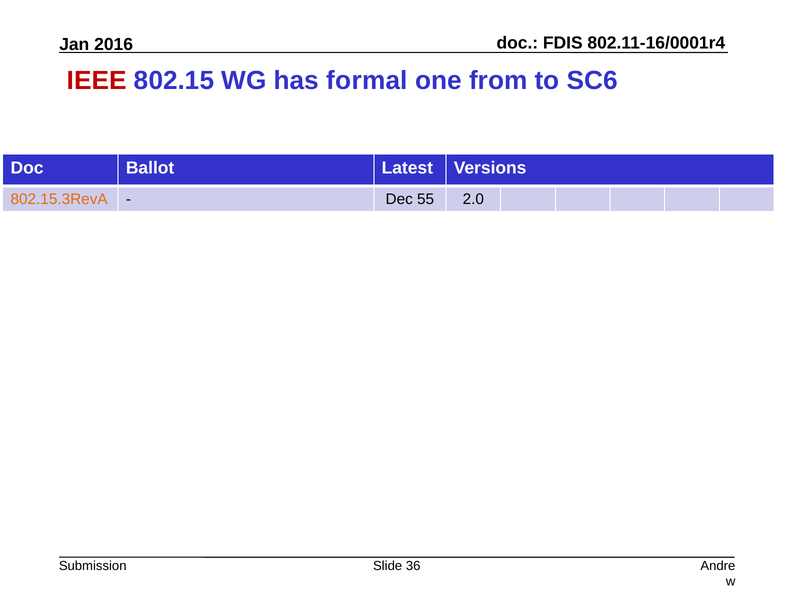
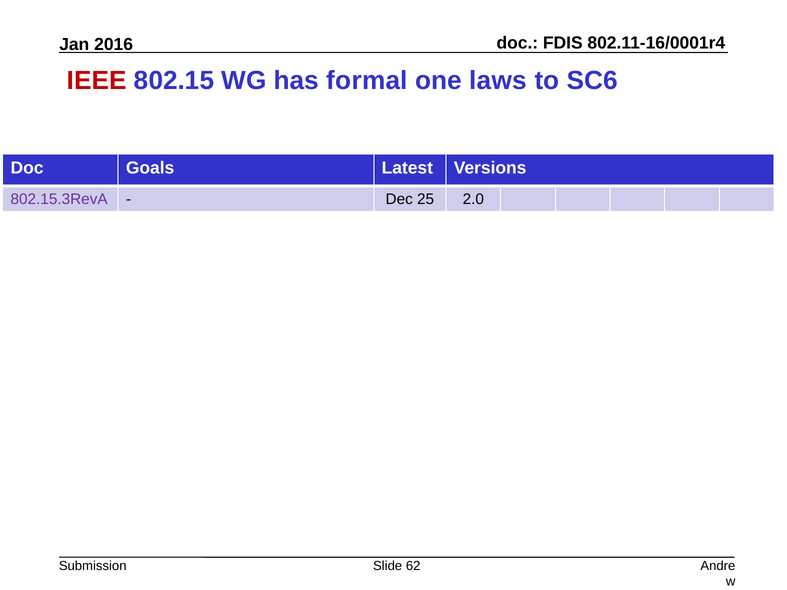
from: from -> laws (498, 81)
Ballot: Ballot -> Goals (150, 168)
802.15.3RevA colour: orange -> purple (59, 199)
55: 55 -> 25 (426, 199)
36: 36 -> 62 (413, 566)
